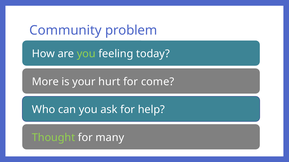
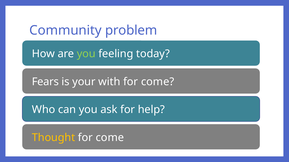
More: More -> Fears (45, 82)
hurt: hurt -> with (109, 82)
Thought colour: light green -> yellow (54, 138)
many: many -> come (110, 138)
